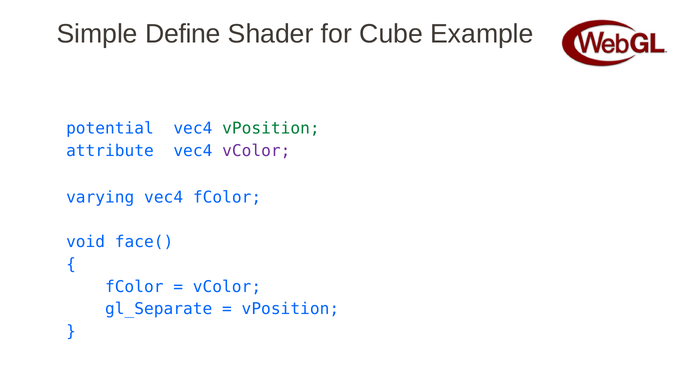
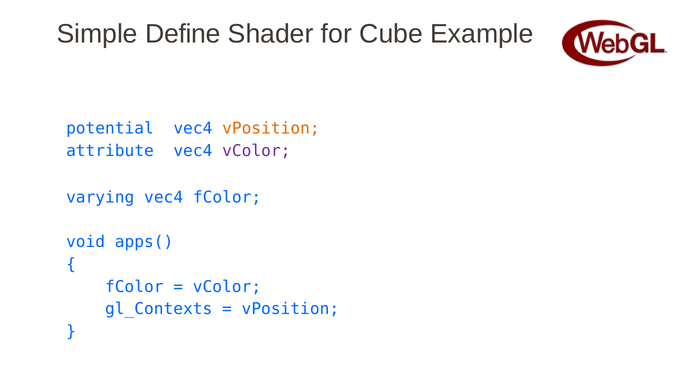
vPosition colour: green -> orange (271, 128)
face(: face( -> apps( (144, 242)
gl_Separate: gl_Separate -> gl_Contexts (159, 309)
